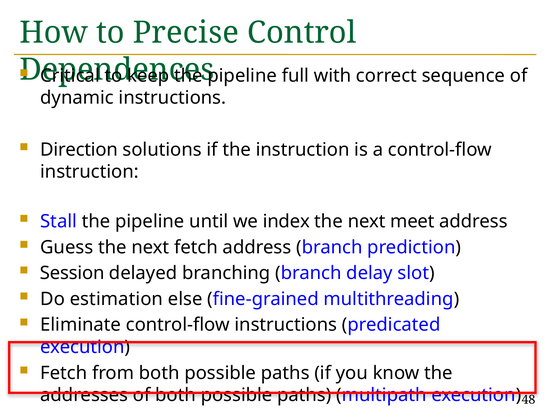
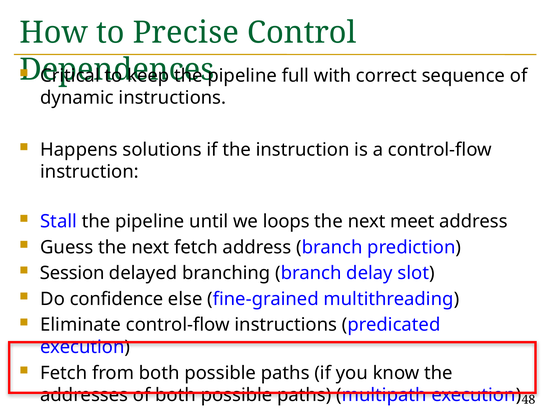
Direction: Direction -> Happens (79, 150)
index: index -> loops (286, 221)
estimation: estimation -> confidence (117, 299)
